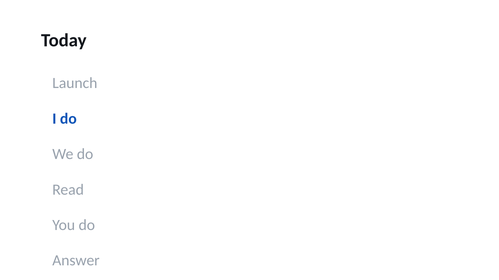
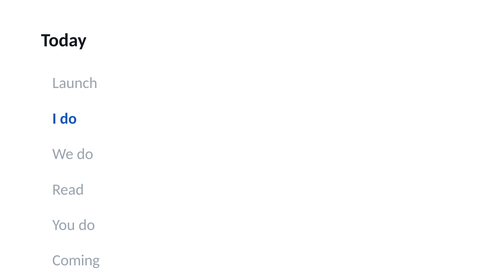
Answer: Answer -> Coming (76, 261)
